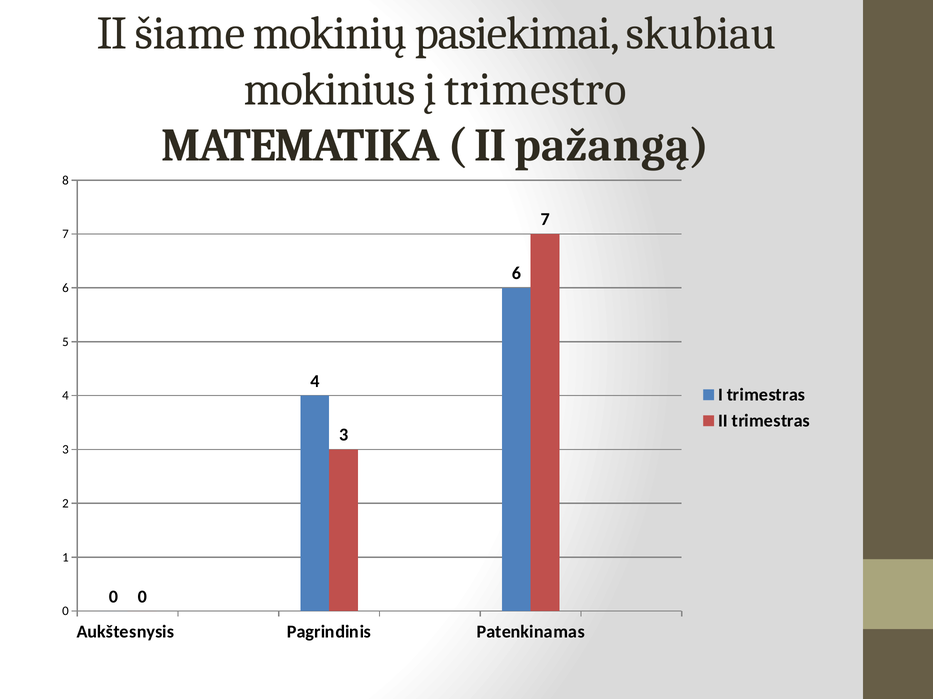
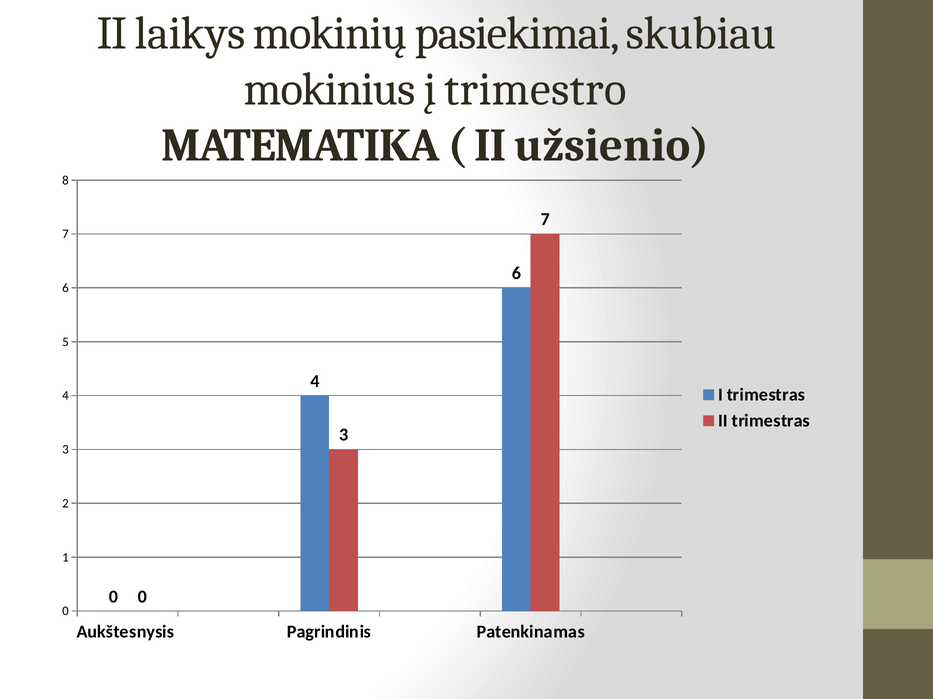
šiame: šiame -> laikys (190, 34)
pažangą: pažangą -> užsienio (612, 146)
